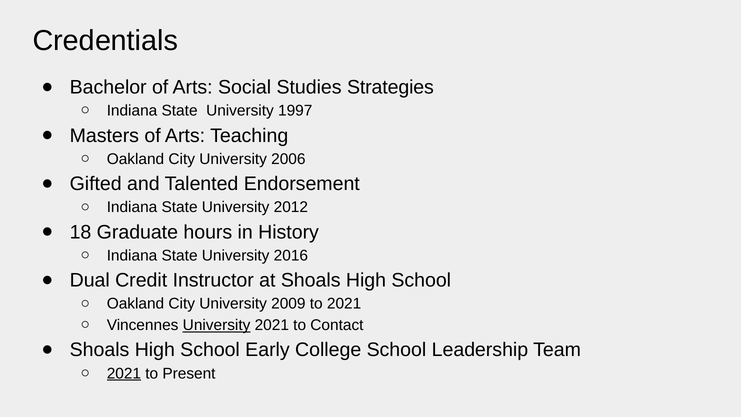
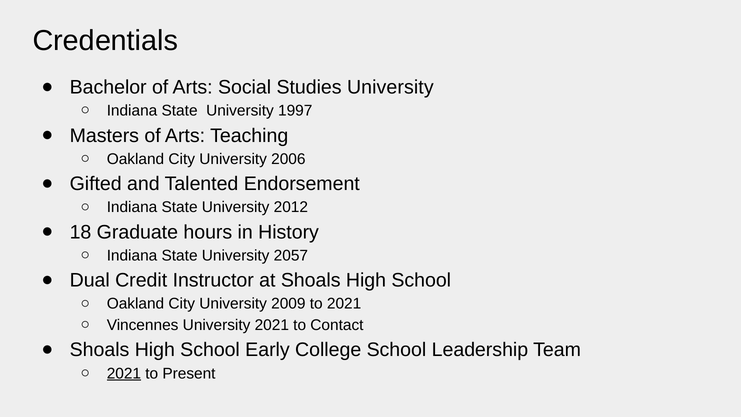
Studies Strategies: Strategies -> University (390, 87)
2016: 2016 -> 2057 (291, 256)
University underline: present -> none (217, 325)
